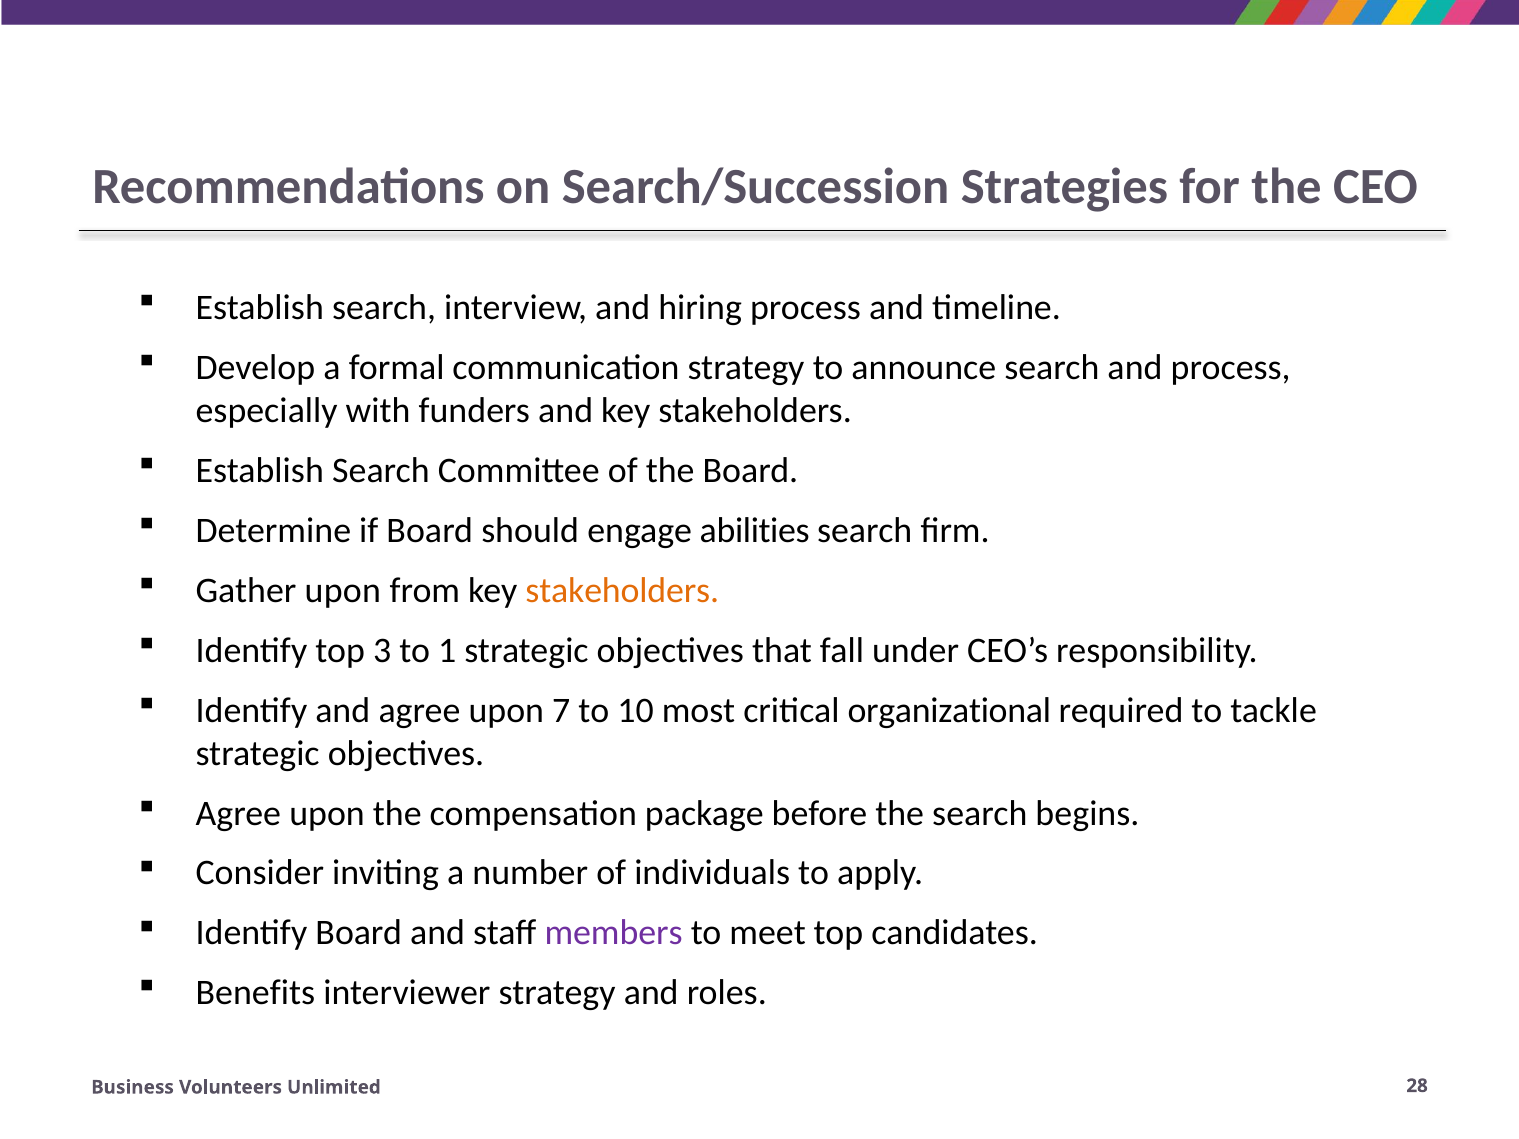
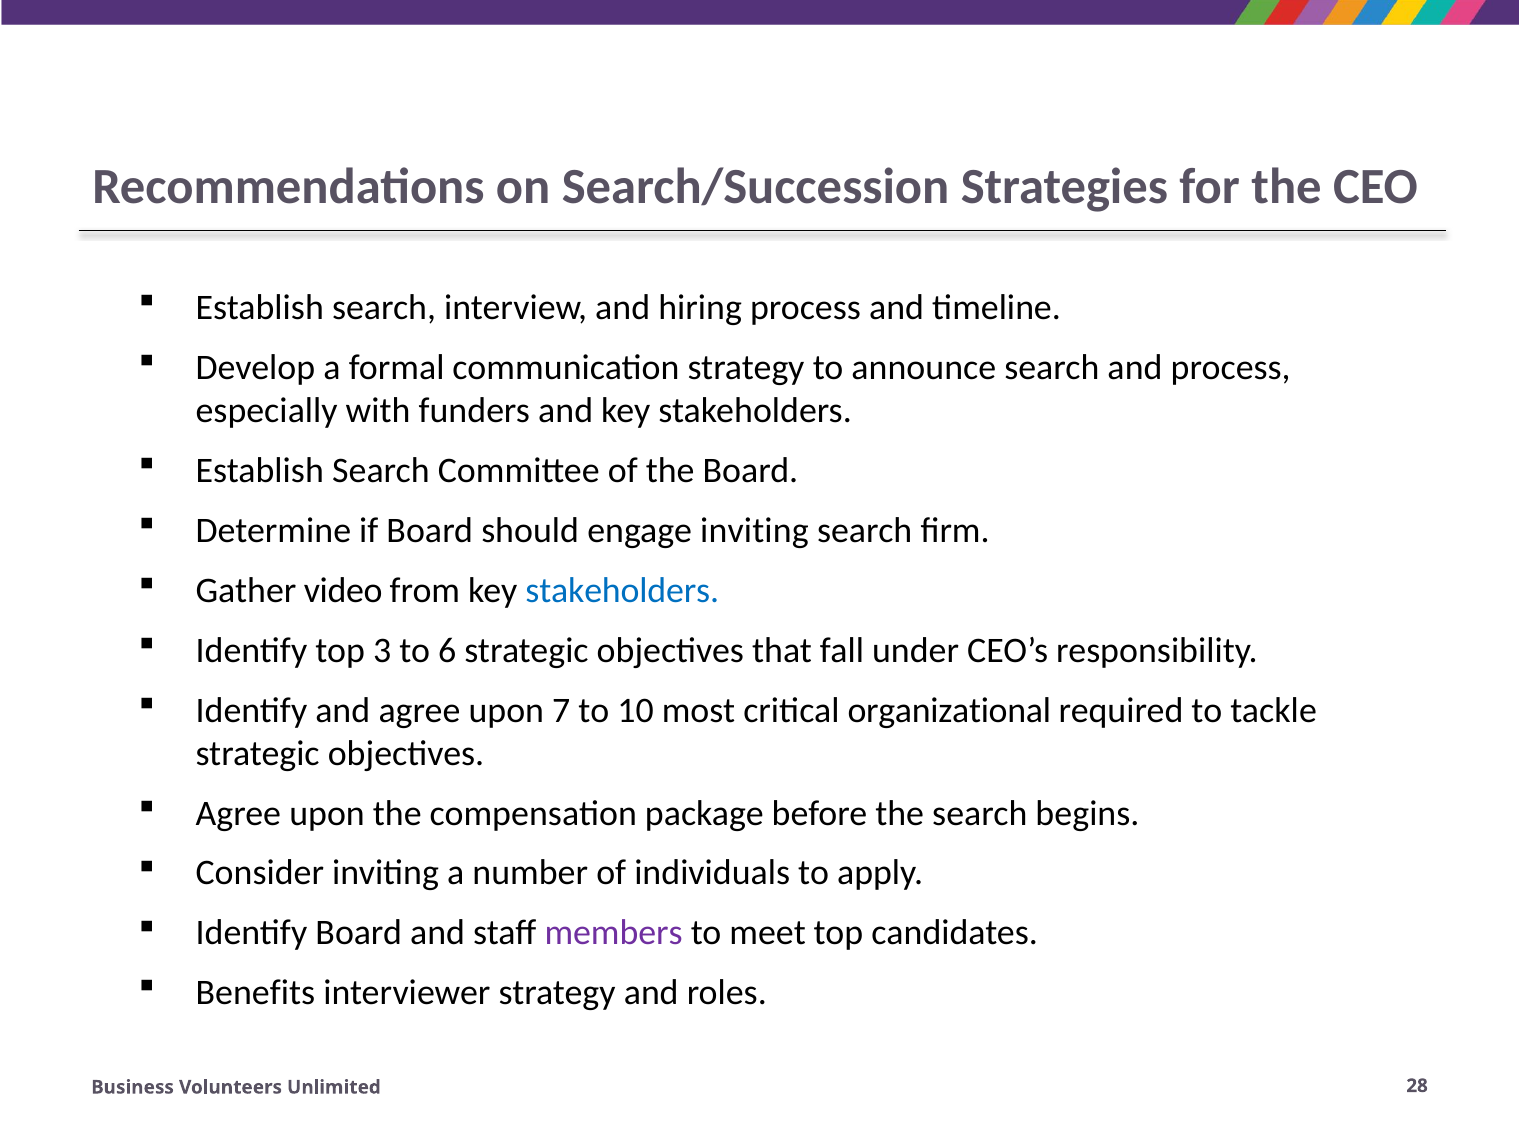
engage abilities: abilities -> inviting (754, 531)
Gather upon: upon -> video (343, 591)
stakeholders colour: orange -> blue (622, 591)
1: 1 -> 6 (447, 650)
